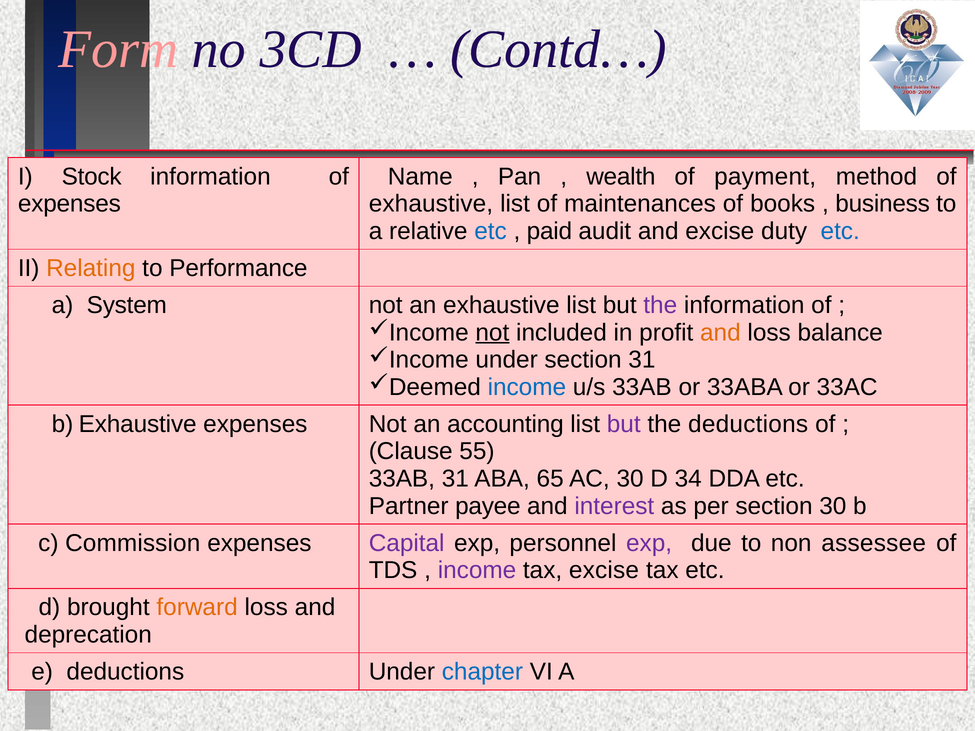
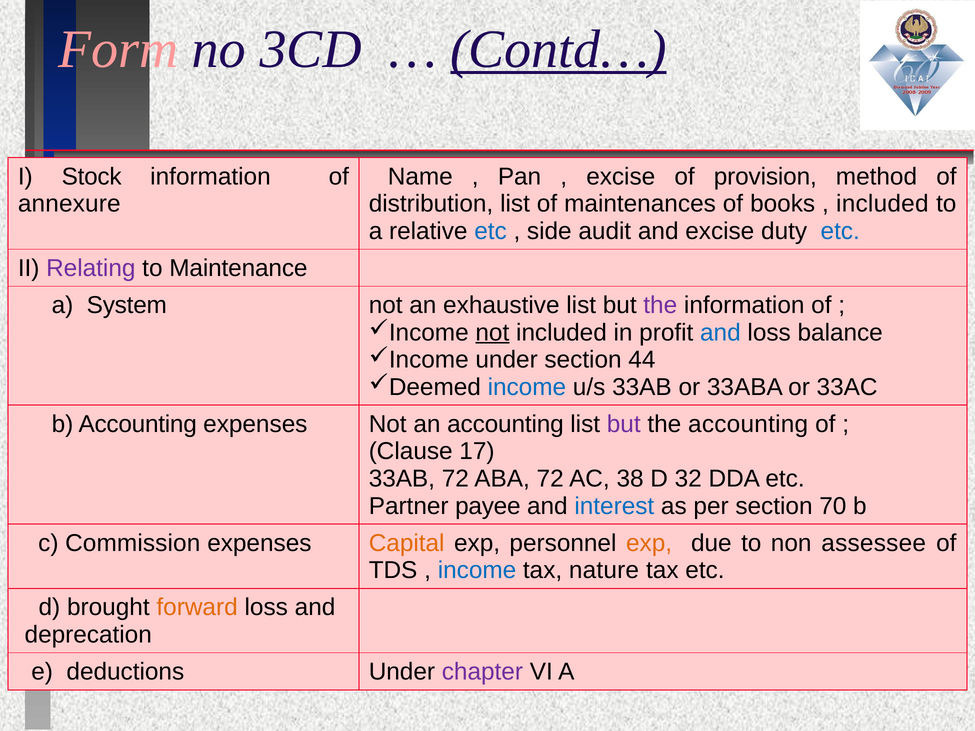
Contd… underline: none -> present (558, 49)
wealth: wealth -> excise (621, 177)
payment: payment -> provision (765, 177)
expenses: expenses -> annexure (69, 204)
exhaustive: exhaustive -> distribution (431, 204)
business: business -> included (882, 204)
paid: paid -> side (549, 231)
Relating colour: orange -> purple (91, 268)
Performance: Performance -> Maintenance (238, 268)
and colour: orange -> blue (720, 333)
section 31: 31 -> 44 (642, 360)
b Exhaustive: Exhaustive -> Accounting (138, 424)
the deductions: deductions -> accounting (748, 424)
55: 55 -> 17 (477, 452)
33AB 31: 31 -> 72 (455, 479)
ABA 65: 65 -> 72 (550, 479)
AC 30: 30 -> 38 (630, 479)
34: 34 -> 32 (688, 479)
interest colour: purple -> blue (614, 506)
section 30: 30 -> 70 (833, 506)
Capital colour: purple -> orange (407, 543)
exp colour: purple -> orange (649, 543)
income colour: purple -> blue (477, 571)
tax excise: excise -> nature (604, 571)
chapter colour: blue -> purple (482, 672)
